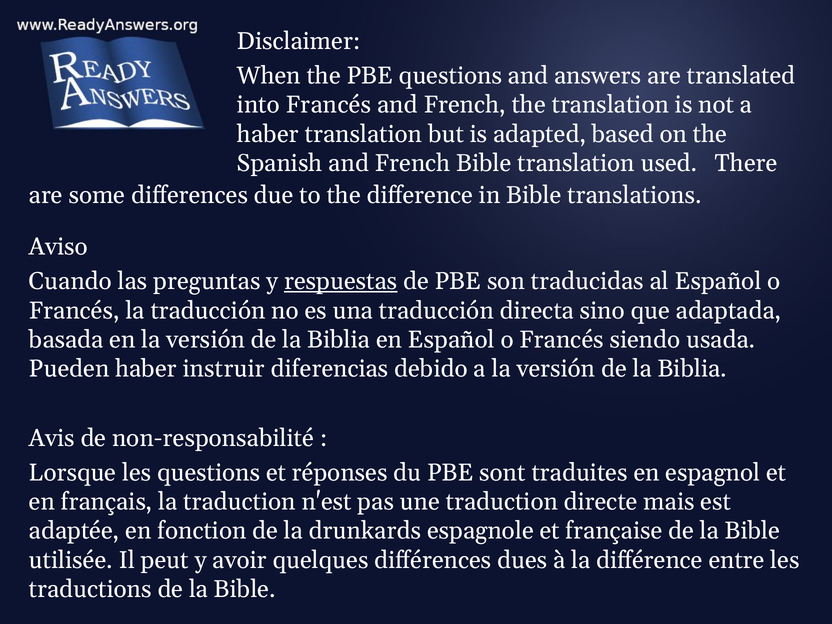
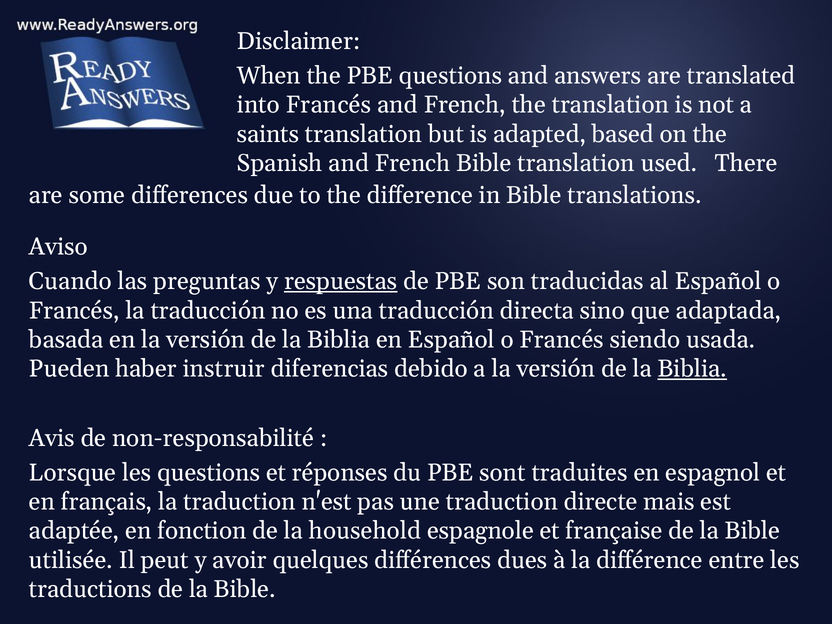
haber: haber -> saints (268, 134)
Biblia underline: none -> present (692, 369)
drunkards: drunkards -> household (365, 531)
